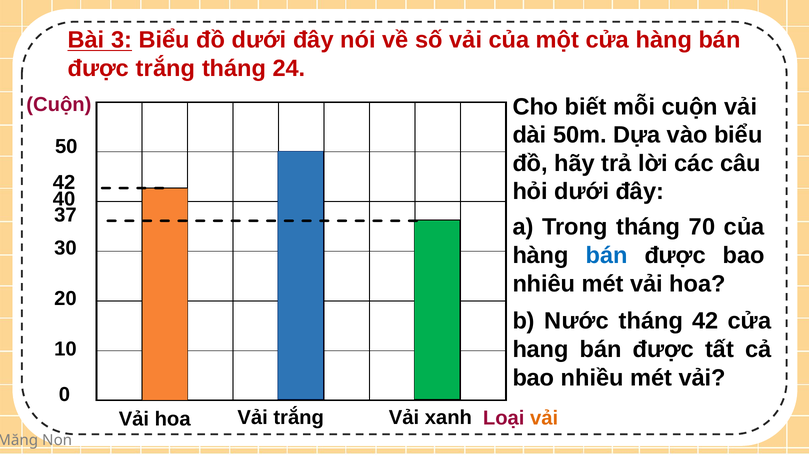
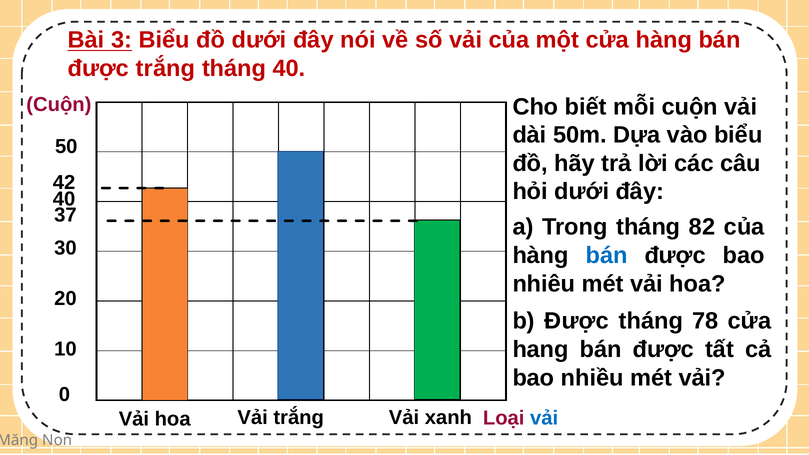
tháng 24: 24 -> 40 (289, 69)
70: 70 -> 82 (702, 227)
b Nước: Nước -> Được (577, 321)
tháng 42: 42 -> 78 (705, 321)
vải colour: orange -> blue (544, 418)
